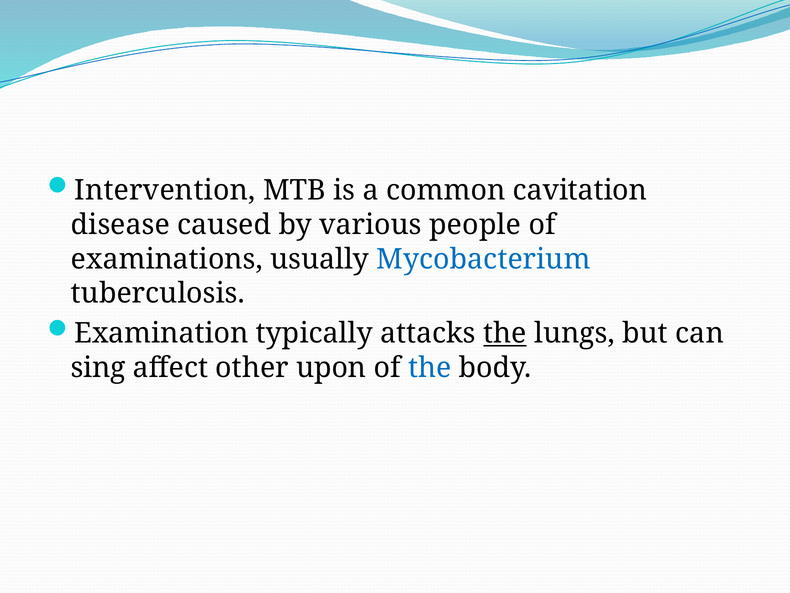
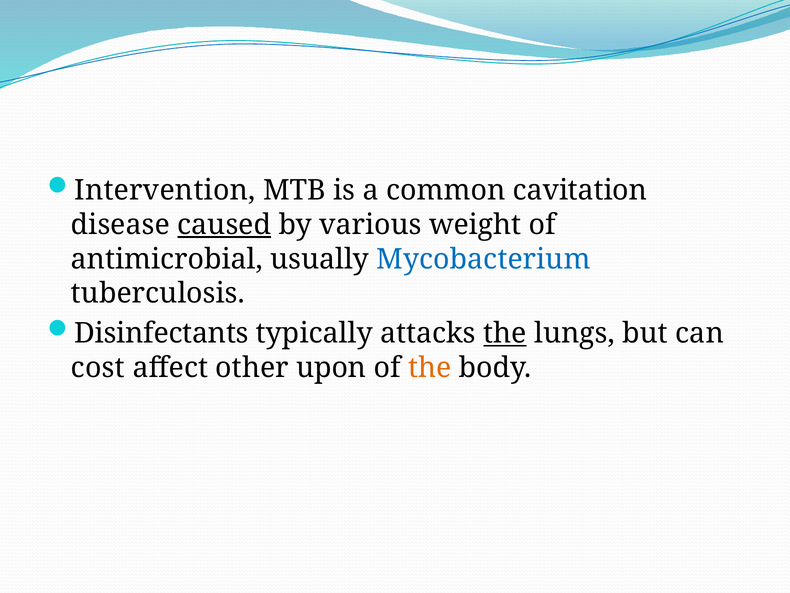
caused underline: none -> present (224, 225)
people: people -> weight (475, 225)
examinations: examinations -> antimicrobial (167, 259)
Examination: Examination -> Disinfectants (162, 333)
sing: sing -> cost (98, 367)
the colour: blue -> orange (430, 367)
